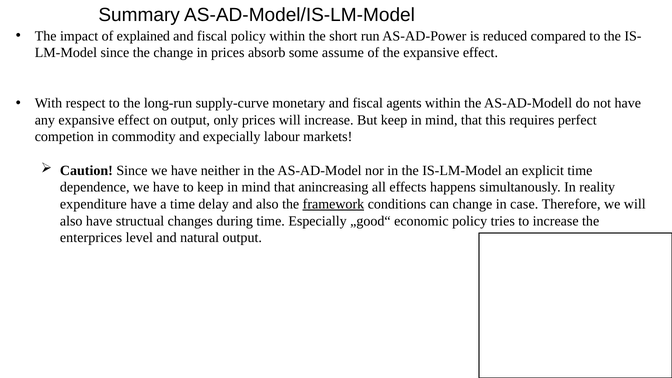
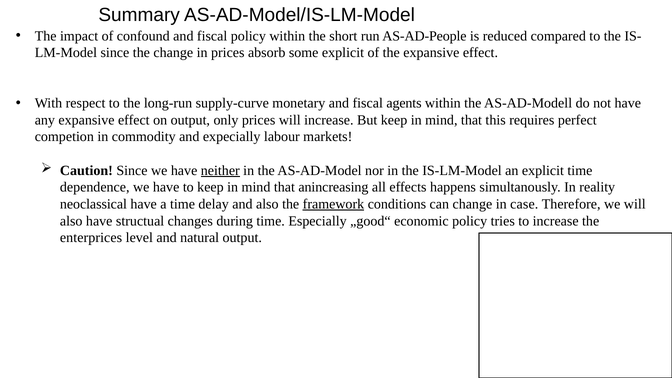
explained: explained -> confound (143, 36)
AS-AD-Power: AS-AD-Power -> AS-AD-People (424, 36)
some assume: assume -> explicit (343, 53)
neither underline: none -> present (220, 170)
expenditure: expenditure -> neoclassical (93, 204)
